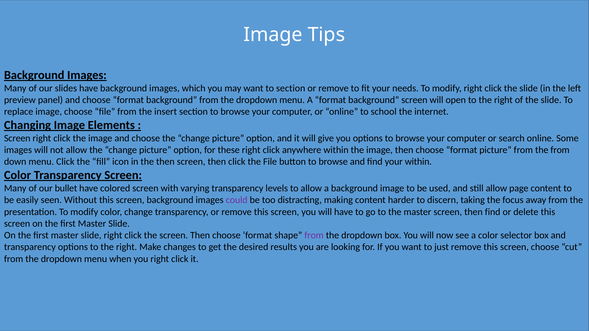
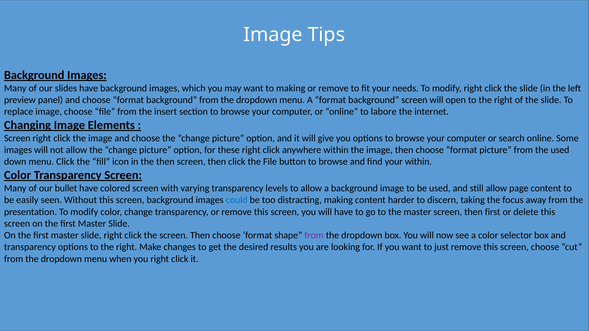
to section: section -> making (291, 88)
school: school -> labore (384, 112)
the from: from -> used (560, 150)
could colour: purple -> blue (237, 200)
then find: find -> first (493, 212)
